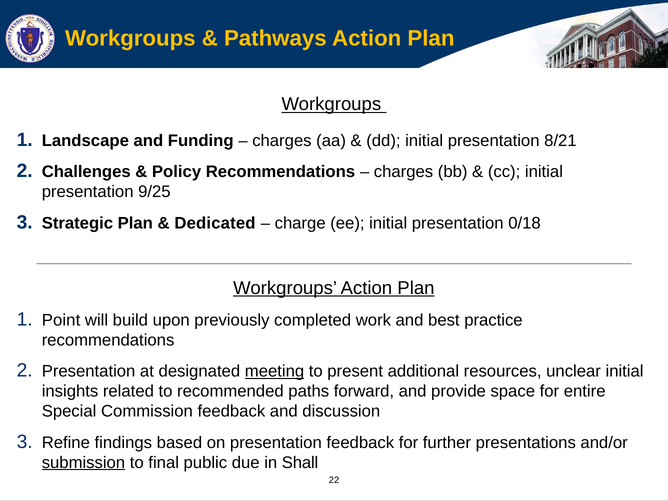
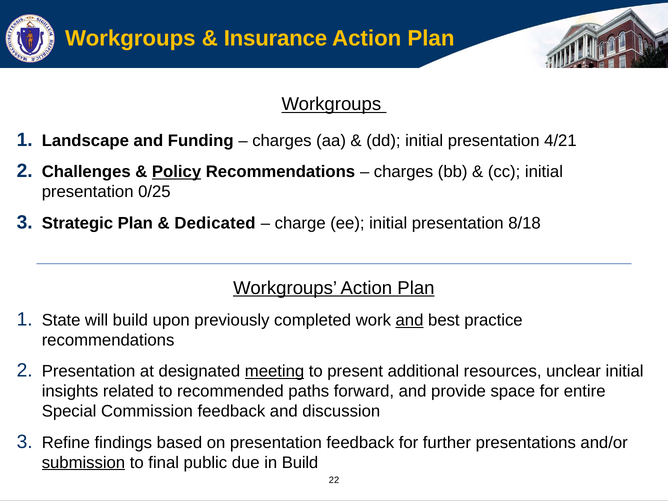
Pathways: Pathways -> Insurance (275, 39)
8/21: 8/21 -> 4/21 (560, 141)
Policy underline: none -> present (177, 172)
9/25: 9/25 -> 0/25 (154, 192)
0/18: 0/18 -> 8/18 (524, 223)
Point: Point -> State (61, 320)
and underline: none -> present (410, 320)
in Shall: Shall -> Build (300, 463)
